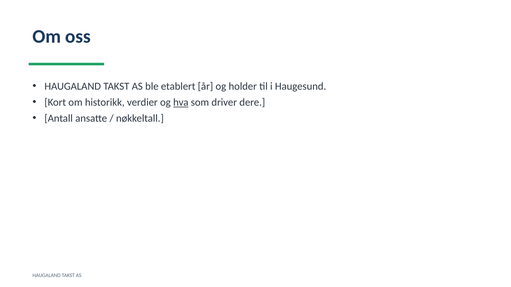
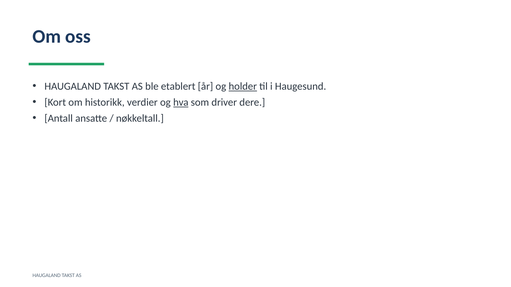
holder underline: none -> present (243, 87)
